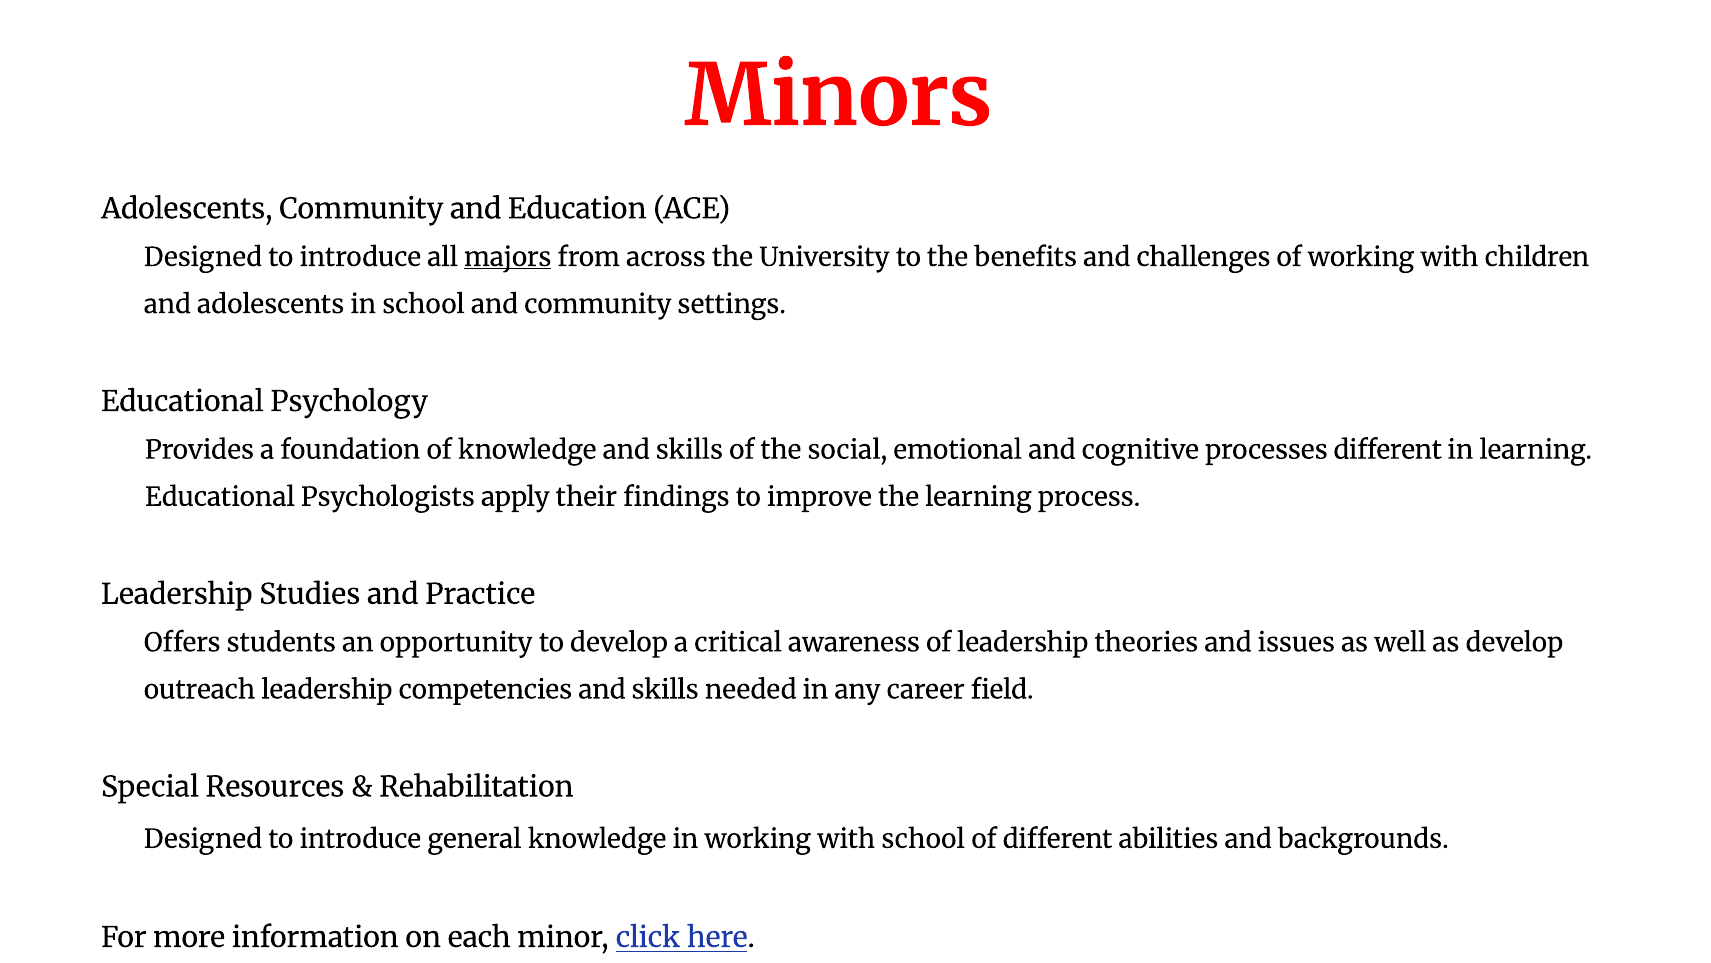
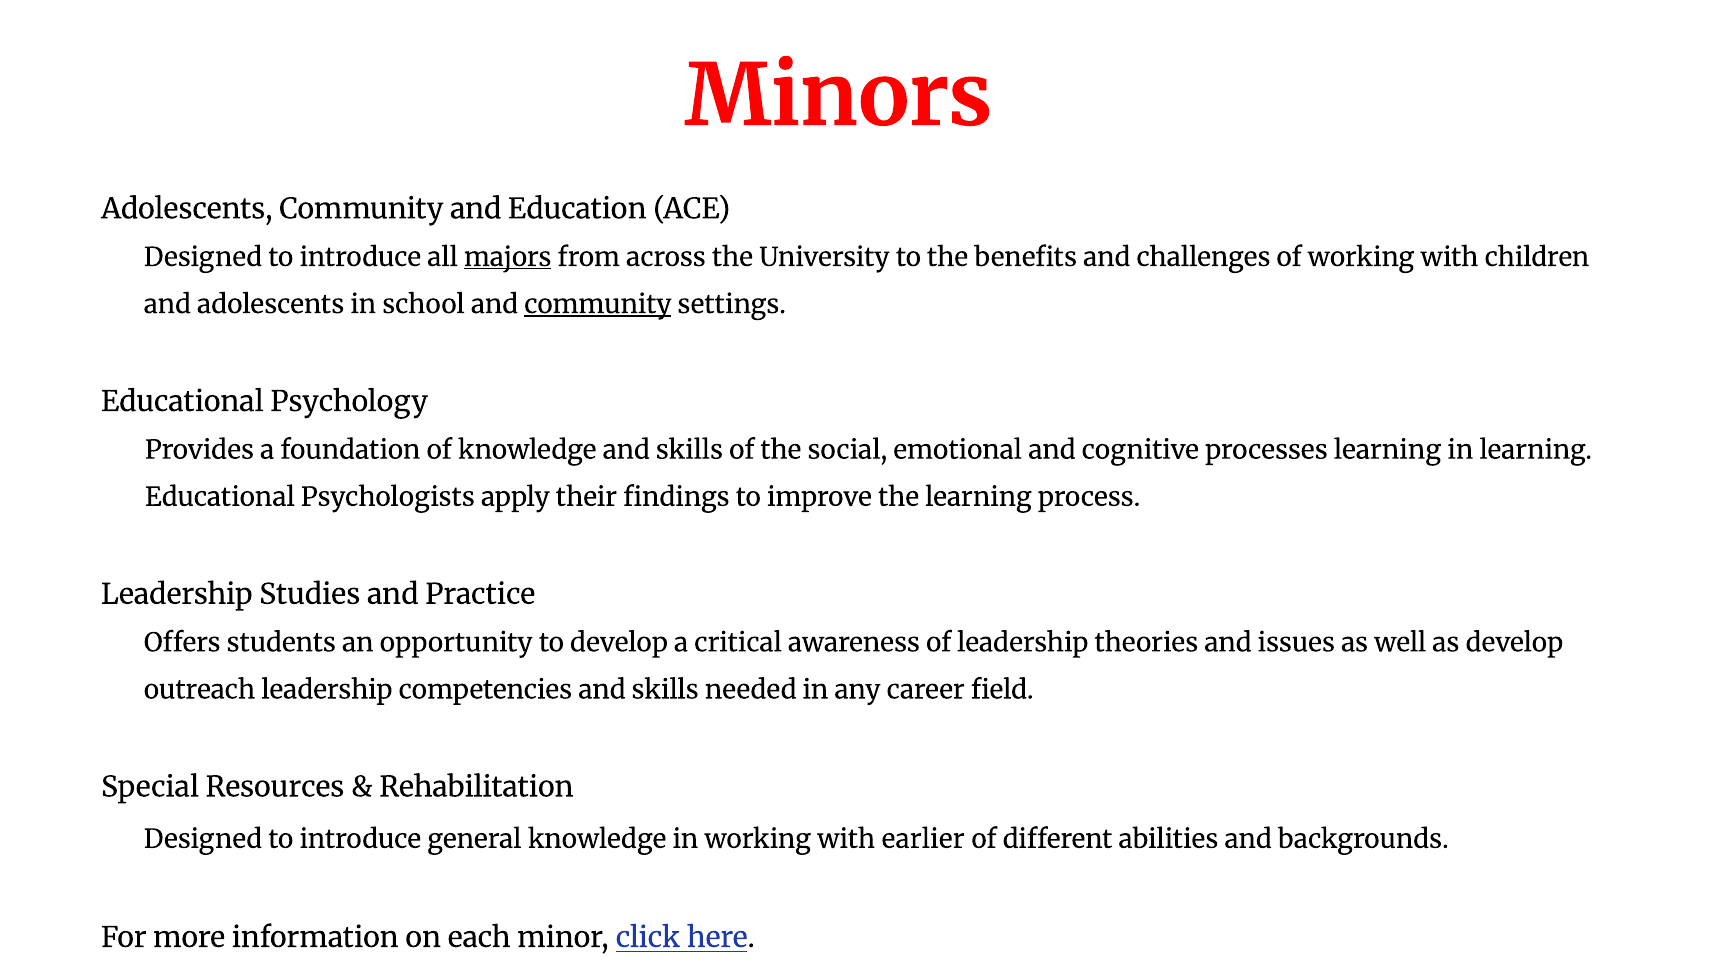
community underline: none -> present (598, 304)
processes different: different -> learning (1388, 450)
with school: school -> earlier (923, 839)
